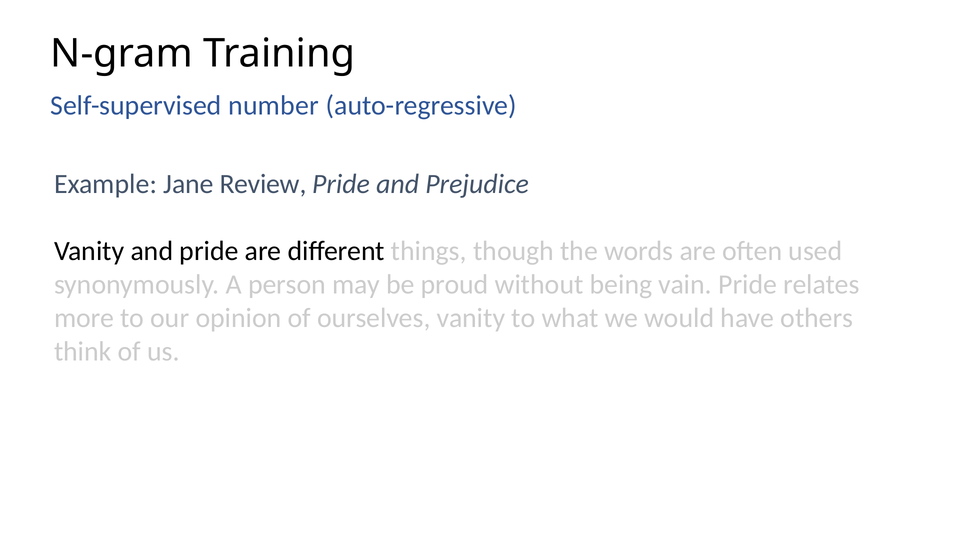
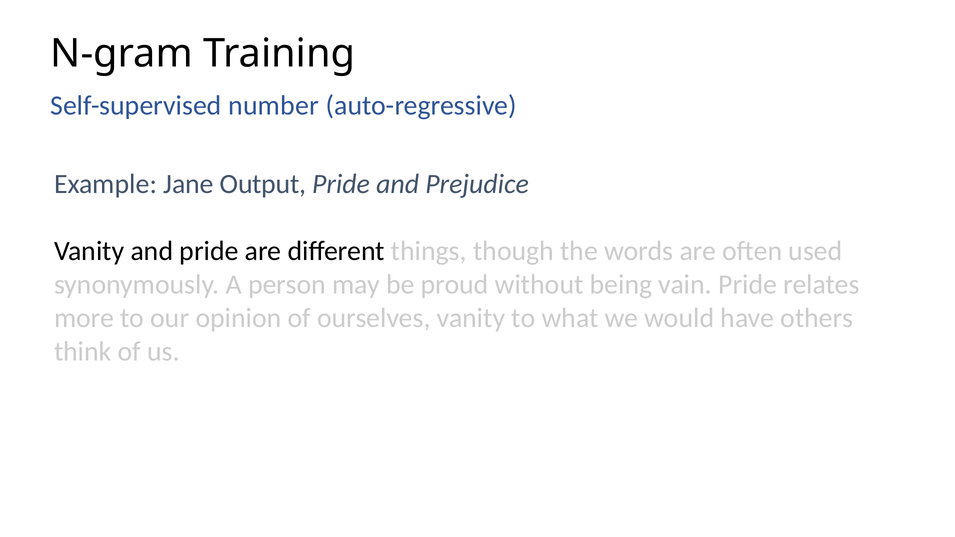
Review: Review -> Output (263, 184)
